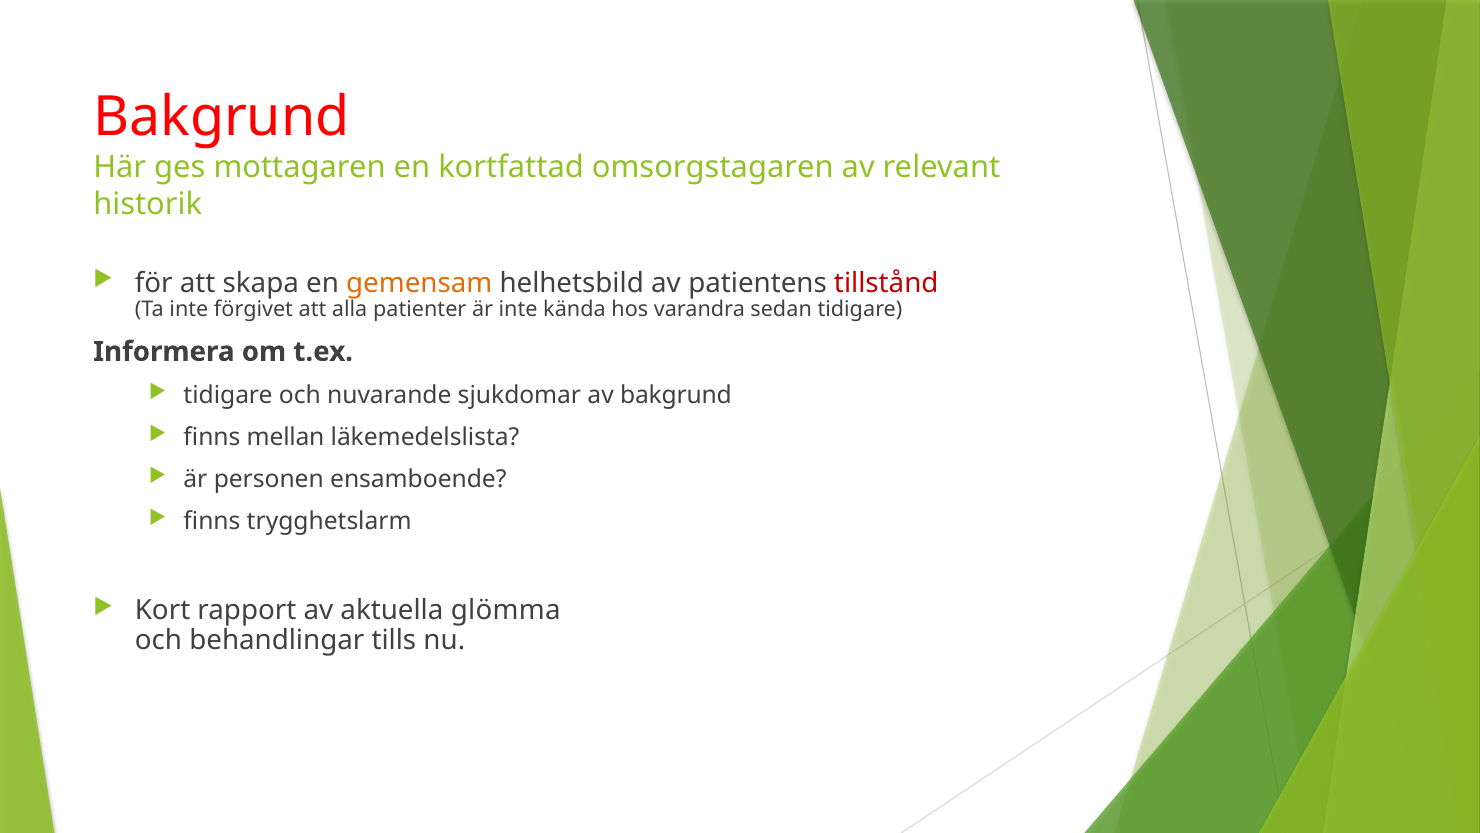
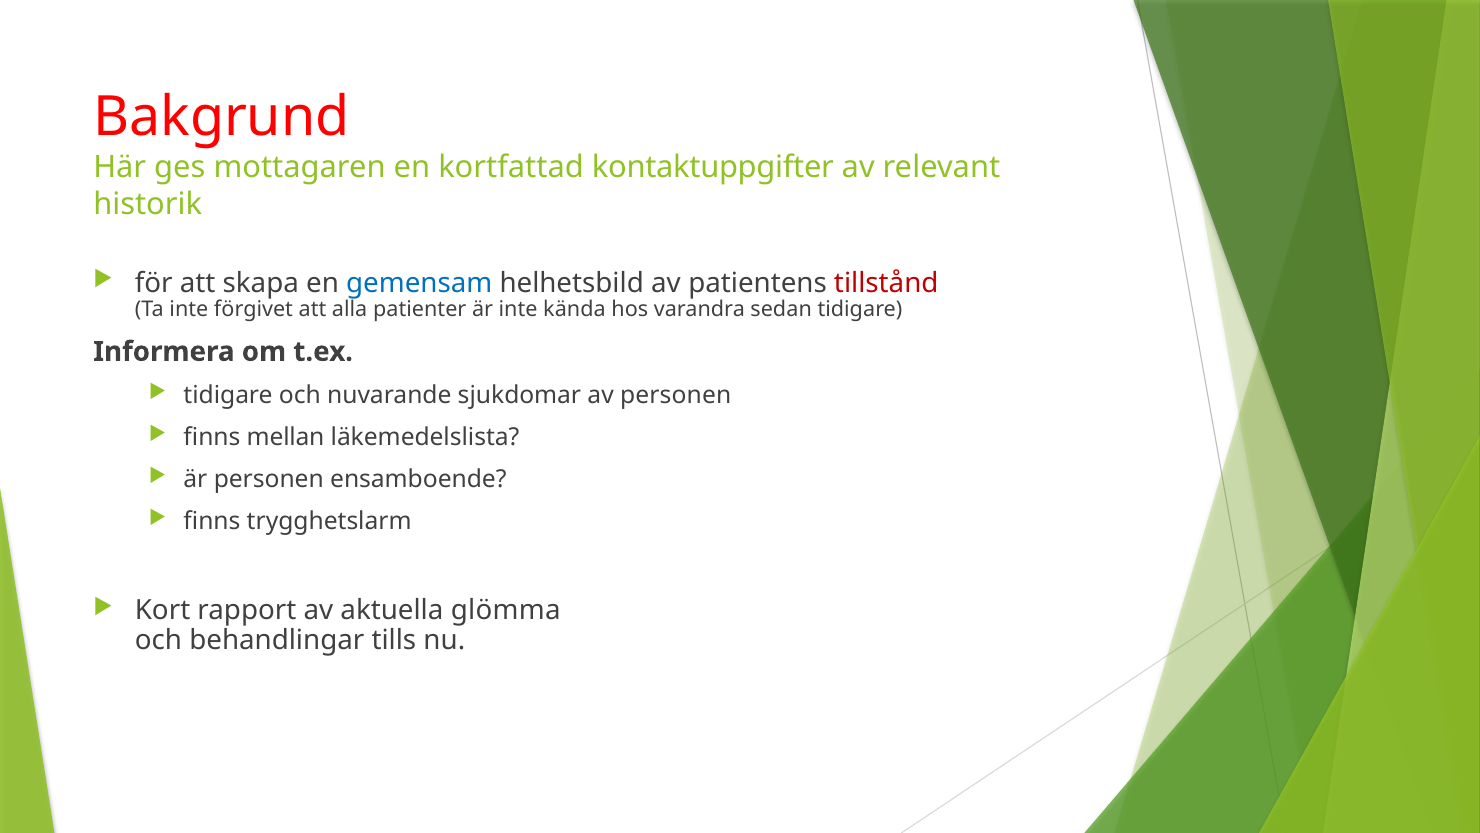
omsorgstagaren: omsorgstagaren -> kontaktuppgifter (713, 167)
gemensam colour: orange -> blue (419, 283)
av bakgrund: bakgrund -> personen (676, 395)
